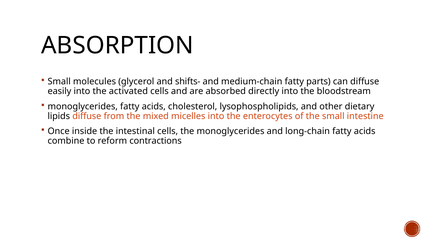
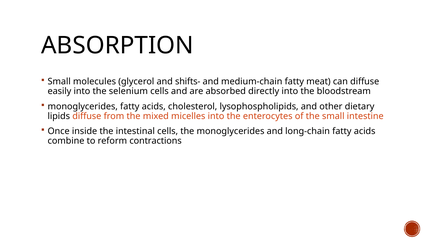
parts: parts -> meat (318, 82)
activated: activated -> selenium (128, 91)
